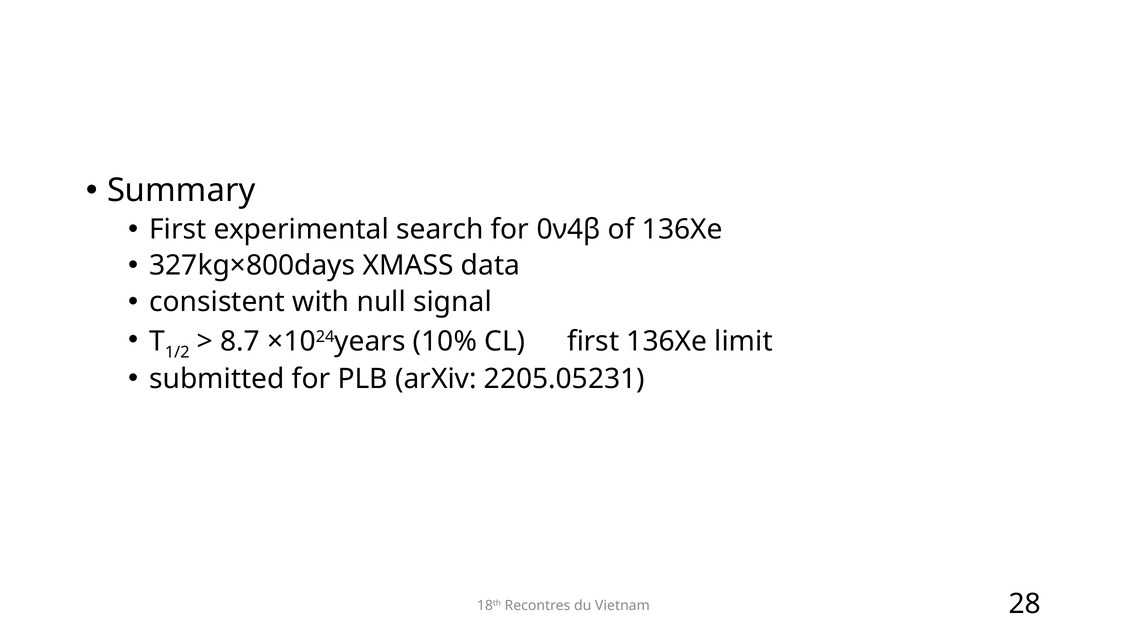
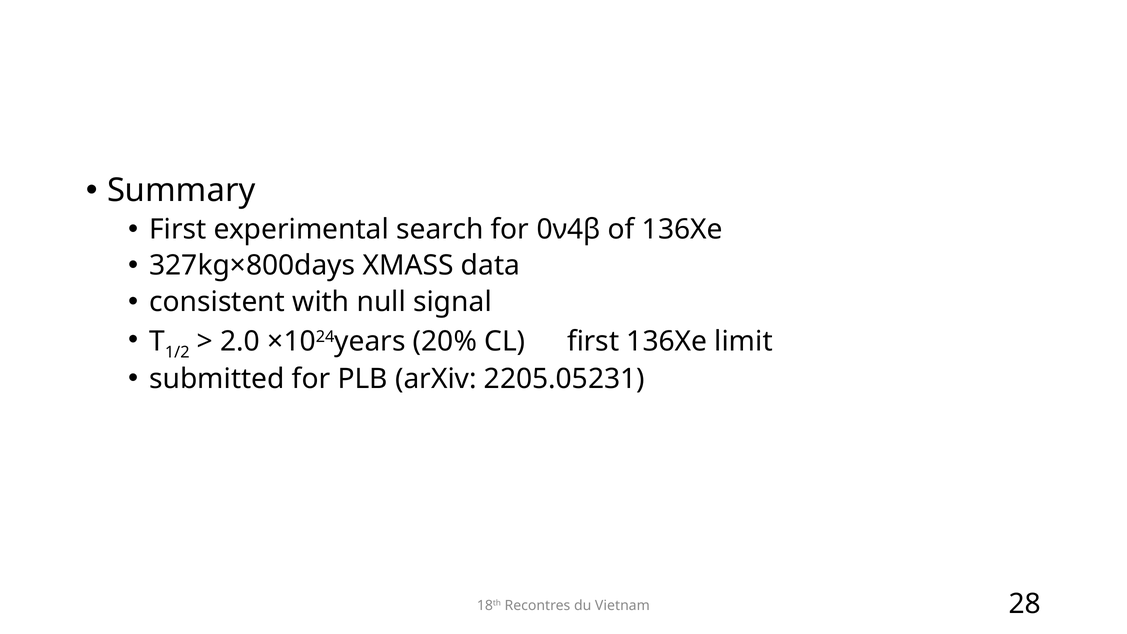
8.7: 8.7 -> 2.0 (240, 342)
10%: 10% -> 20% (445, 342)
